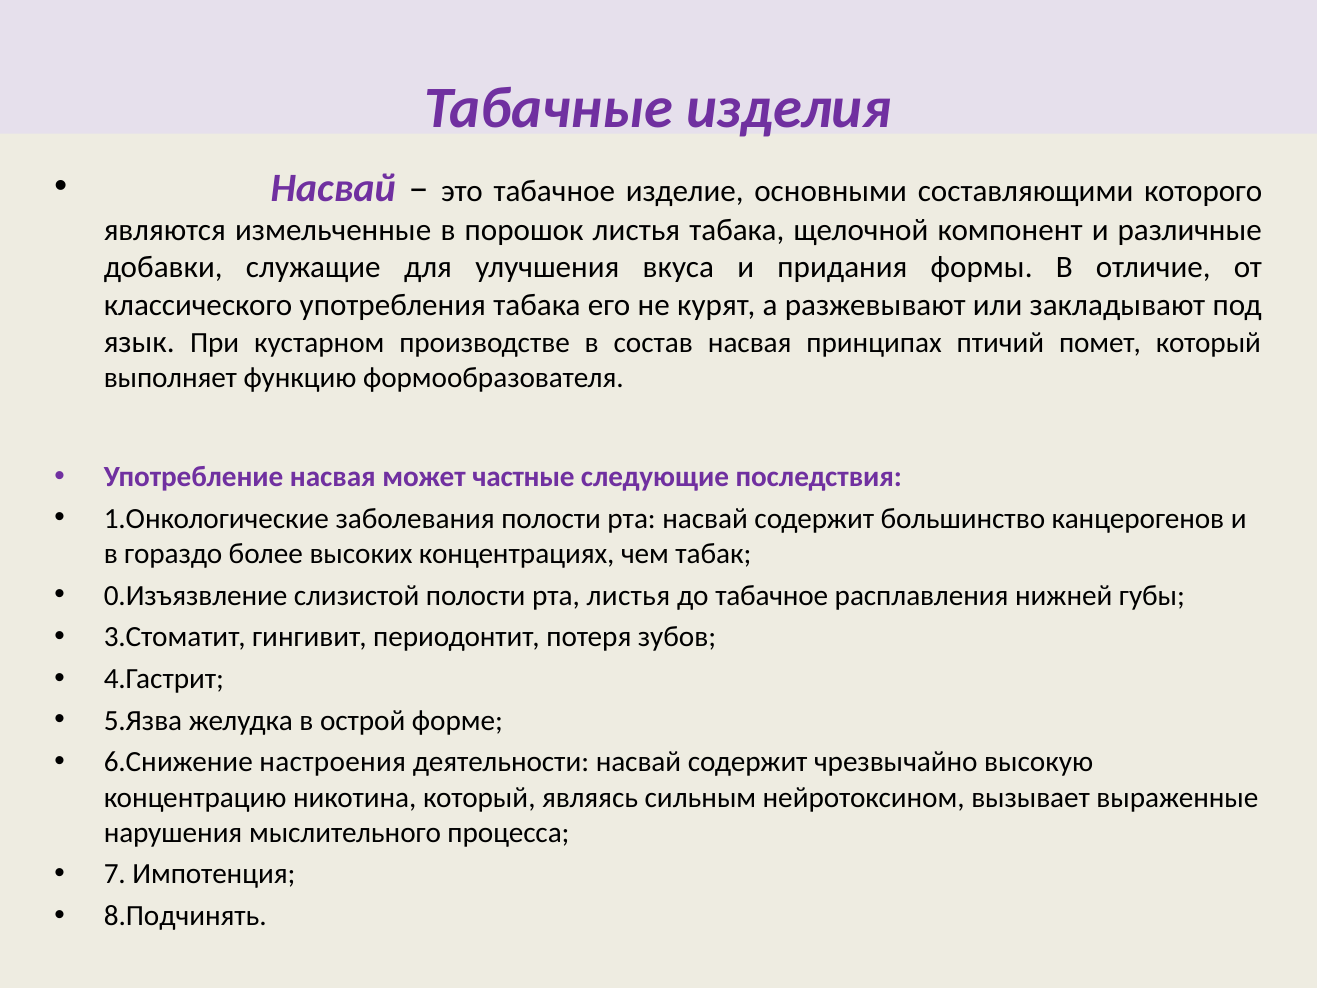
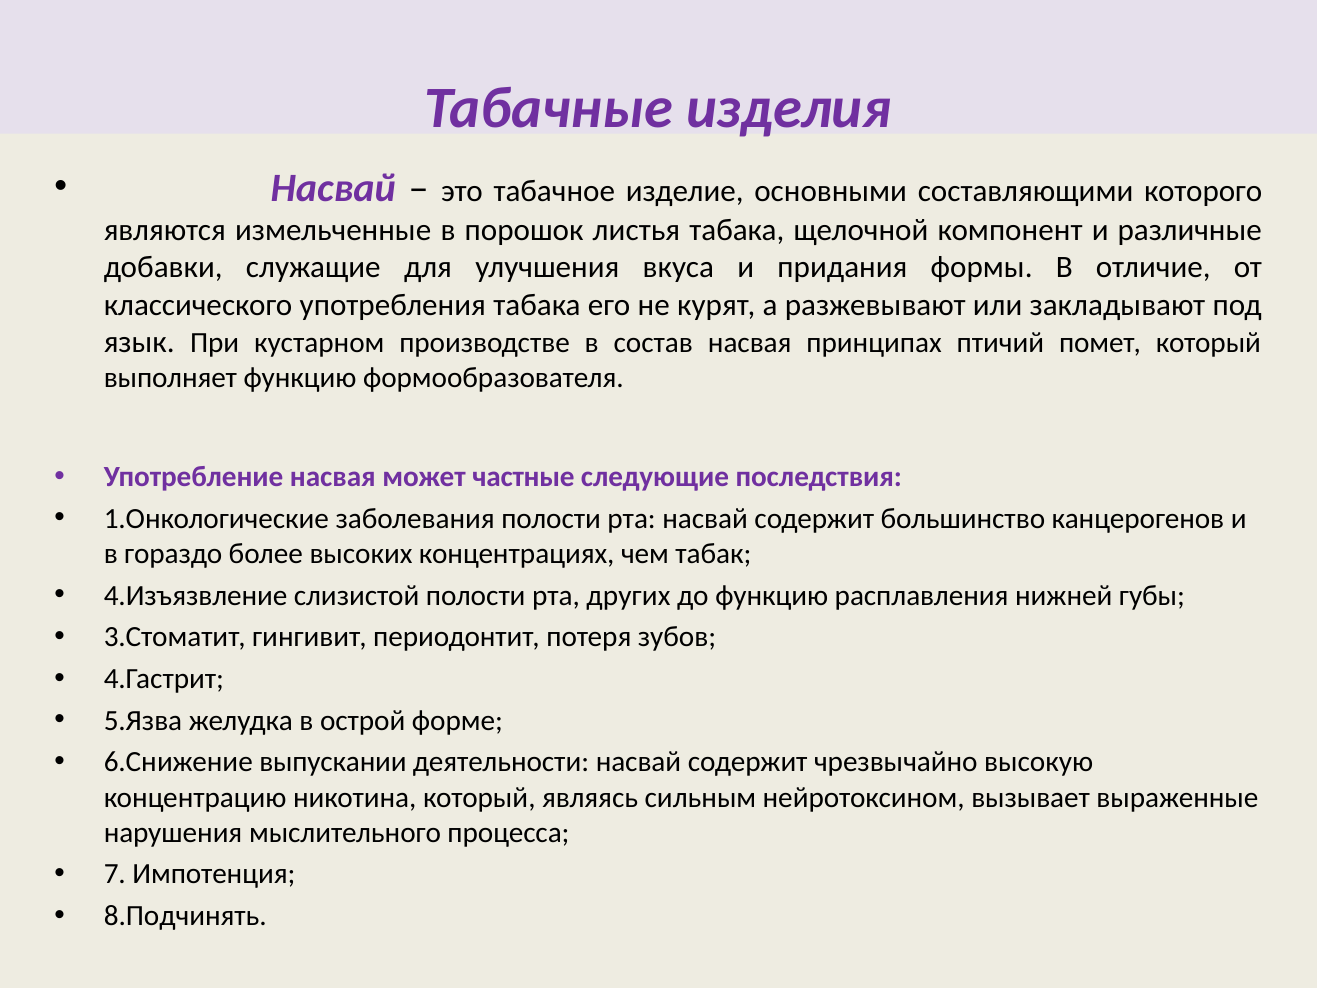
0.Изъязвление: 0.Изъязвление -> 4.Изъязвление (196, 595)
рта листья: листья -> других (628, 595)
до табачное: табачное -> функцию (772, 595)
настроения: настроения -> выпускании (333, 762)
